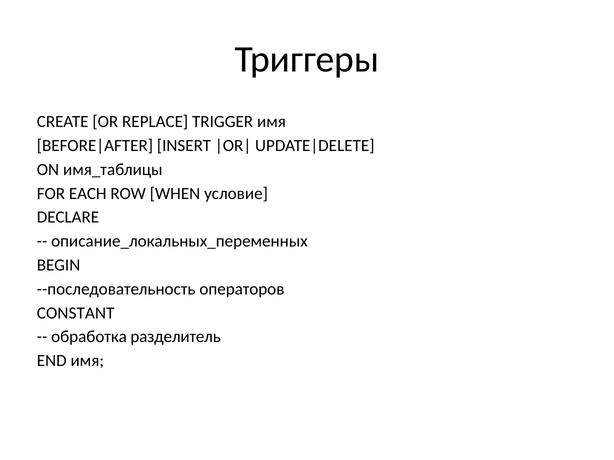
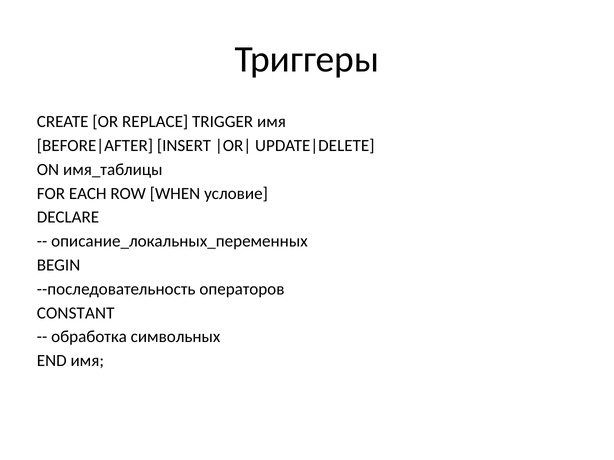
разделитель: разделитель -> символьных (176, 337)
